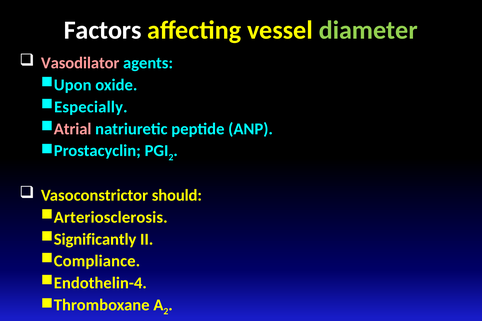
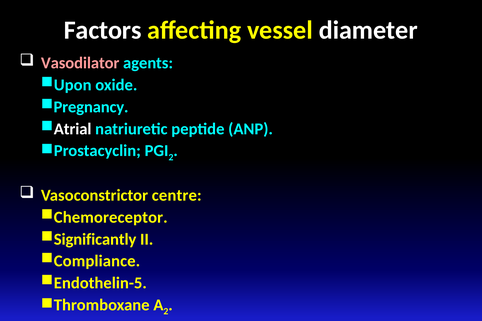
diameter colour: light green -> white (368, 30)
Especially: Especially -> Pregnancy (91, 107)
Atrial colour: pink -> white (73, 129)
should: should -> centre (177, 196)
Arteriosclerosis: Arteriosclerosis -> Chemoreceptor (111, 218)
Endothelin-4: Endothelin-4 -> Endothelin-5 (100, 283)
